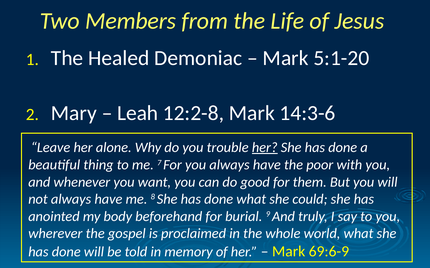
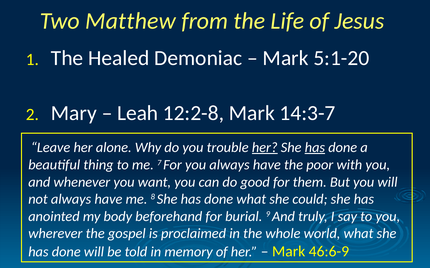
Members: Members -> Matthew (131, 21)
14:3-6: 14:3-6 -> 14:3-7 (308, 113)
has underline: none -> present (315, 148)
69:6-9: 69:6-9 -> 46:6-9 (329, 252)
